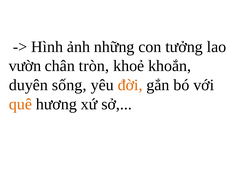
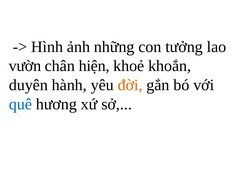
tròn: tròn -> hiện (94, 66)
sống: sống -> hành (69, 85)
quê colour: orange -> blue (20, 104)
